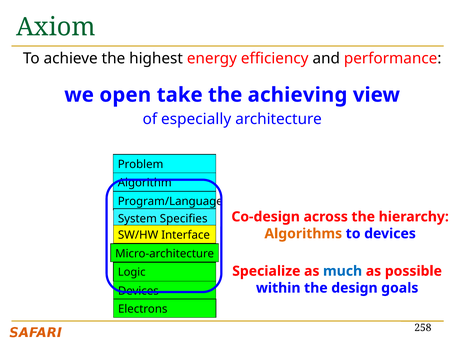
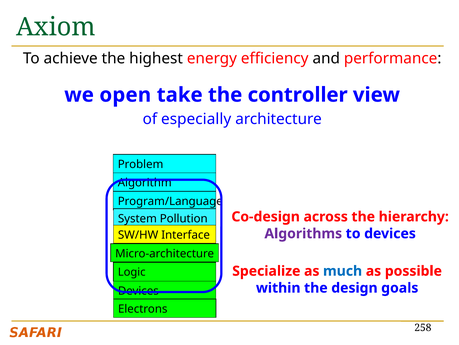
achieving: achieving -> controller (298, 95)
Specifies: Specifies -> Pollution (184, 218)
Algorithms colour: orange -> purple (303, 233)
